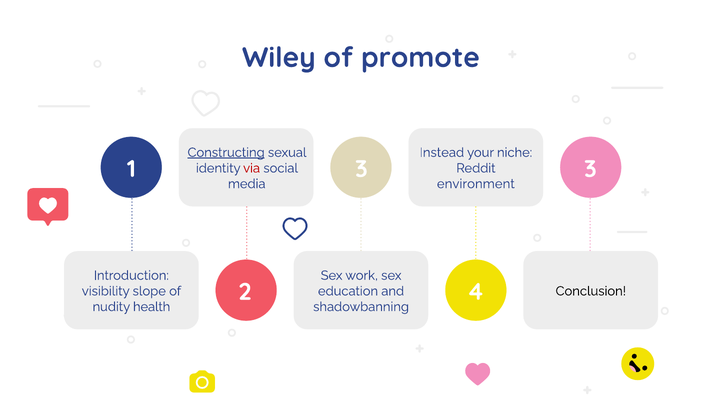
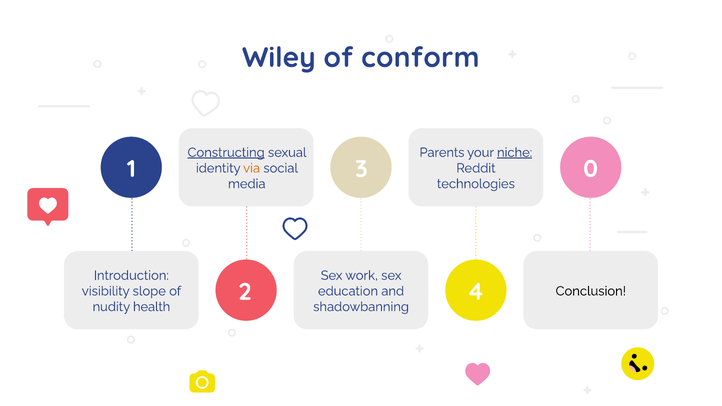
promote: promote -> conform (420, 58)
Instead: Instead -> Parents (442, 153)
niche underline: none -> present (515, 153)
3 3: 3 -> 0 (591, 169)
via colour: red -> orange (252, 168)
environment: environment -> technologies (476, 184)
